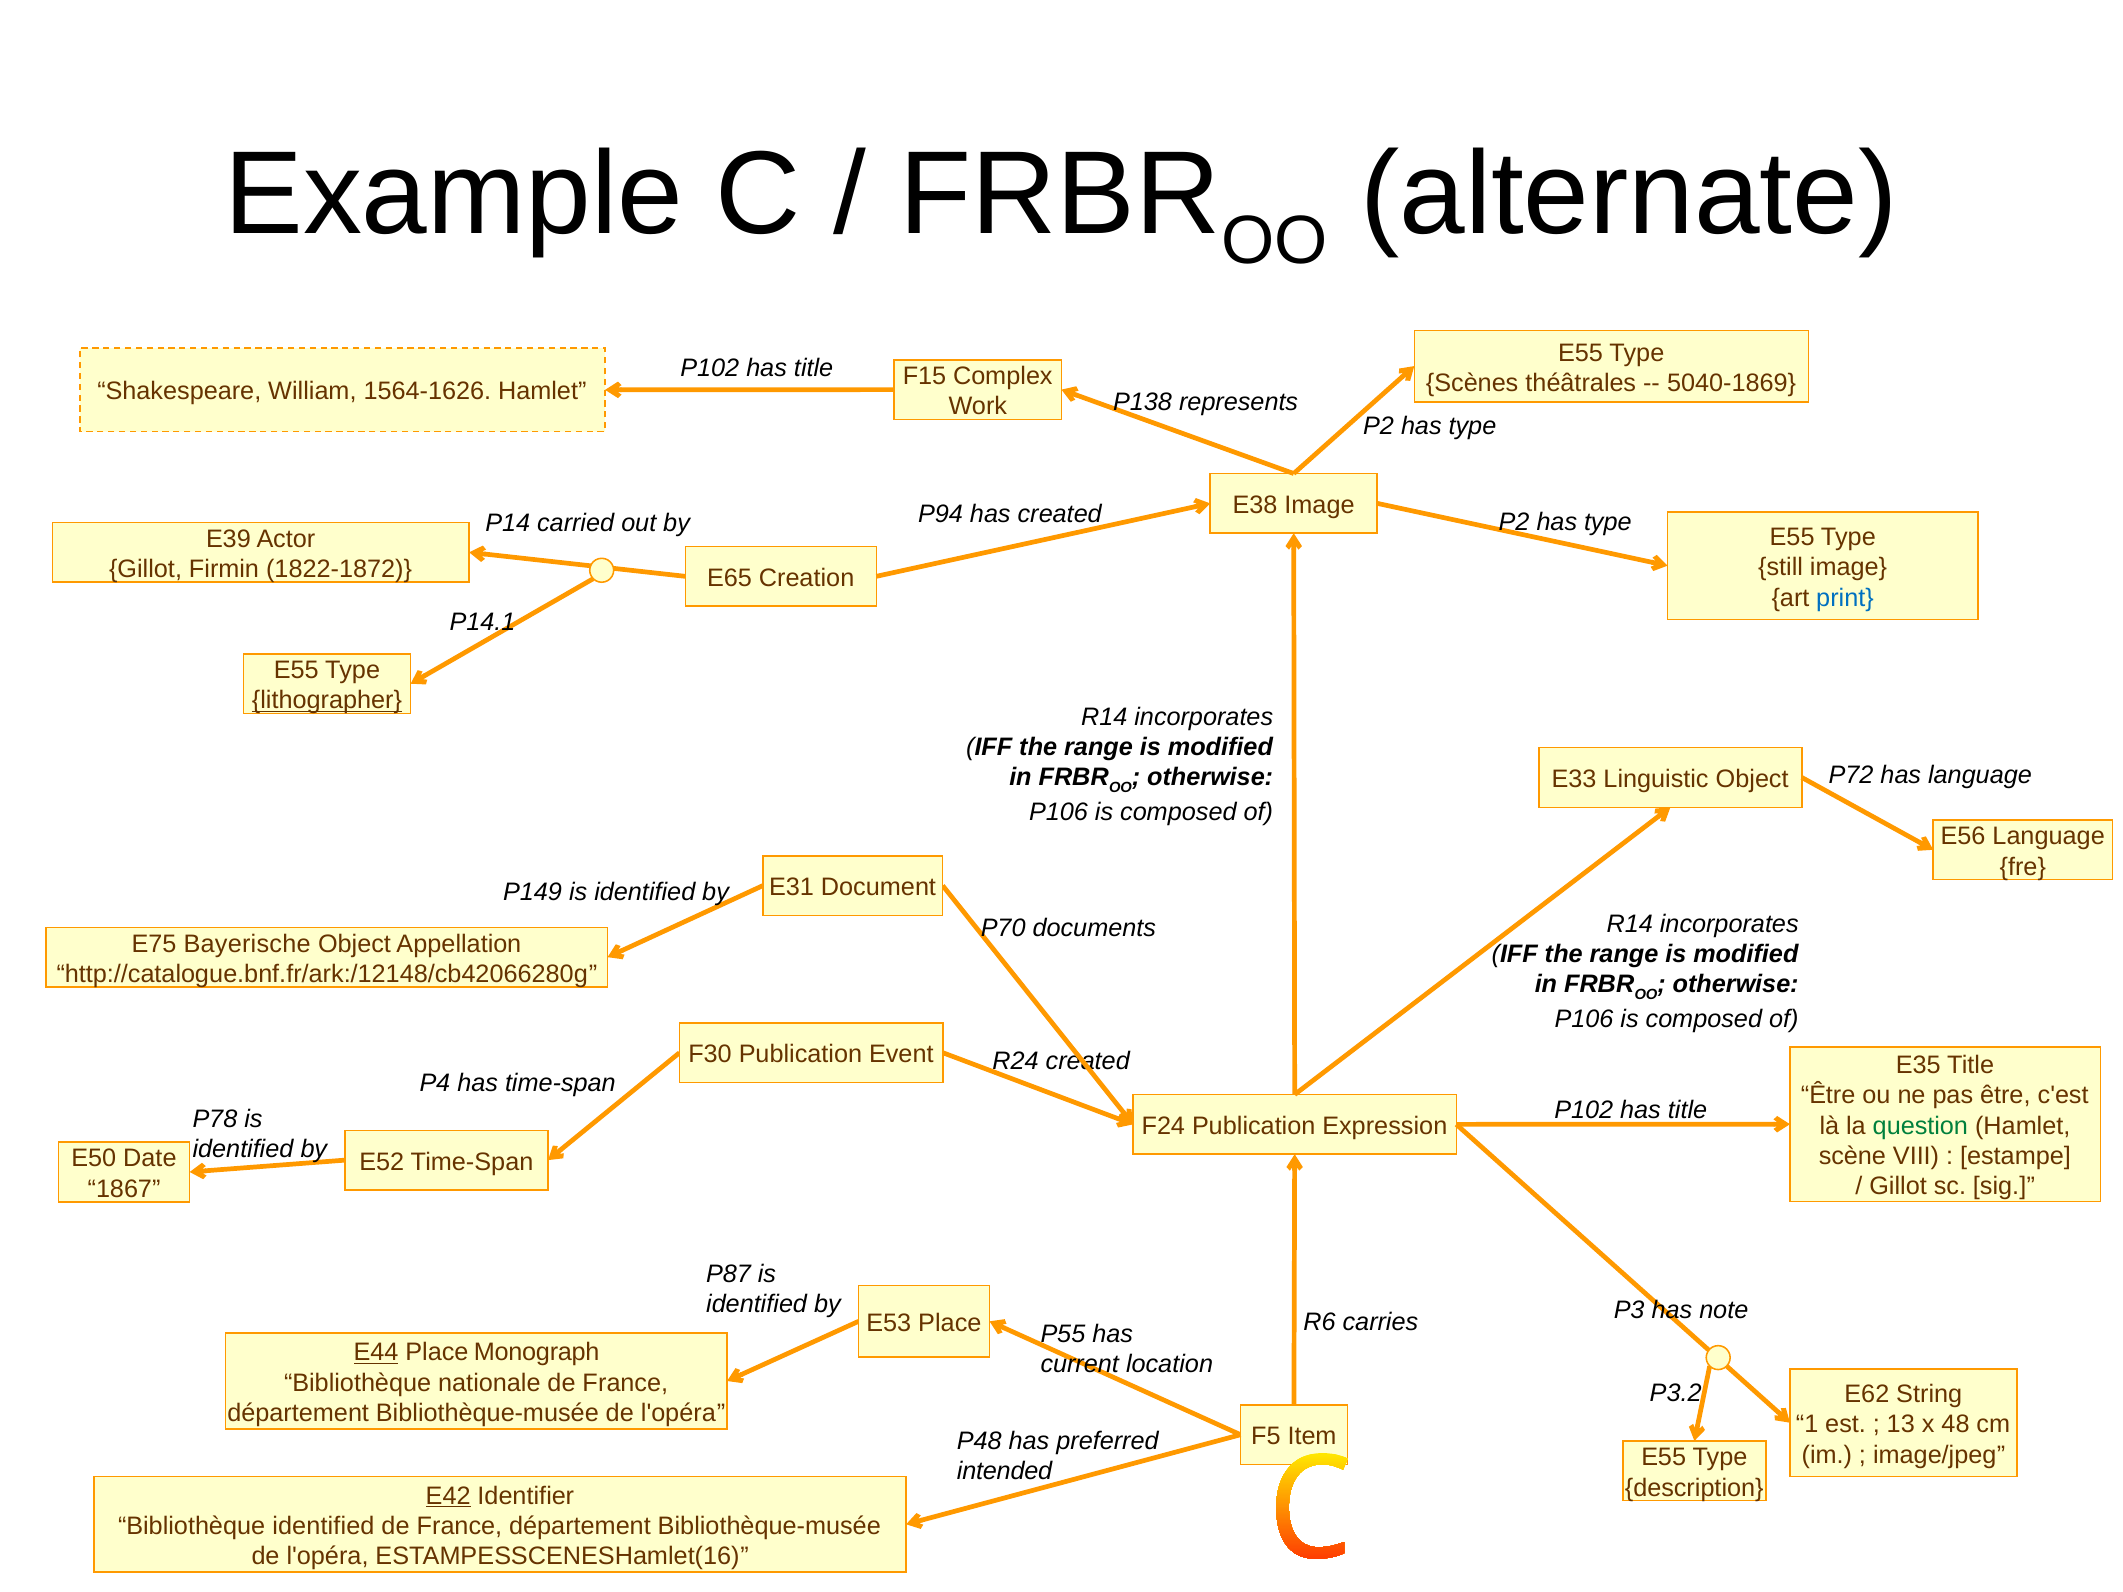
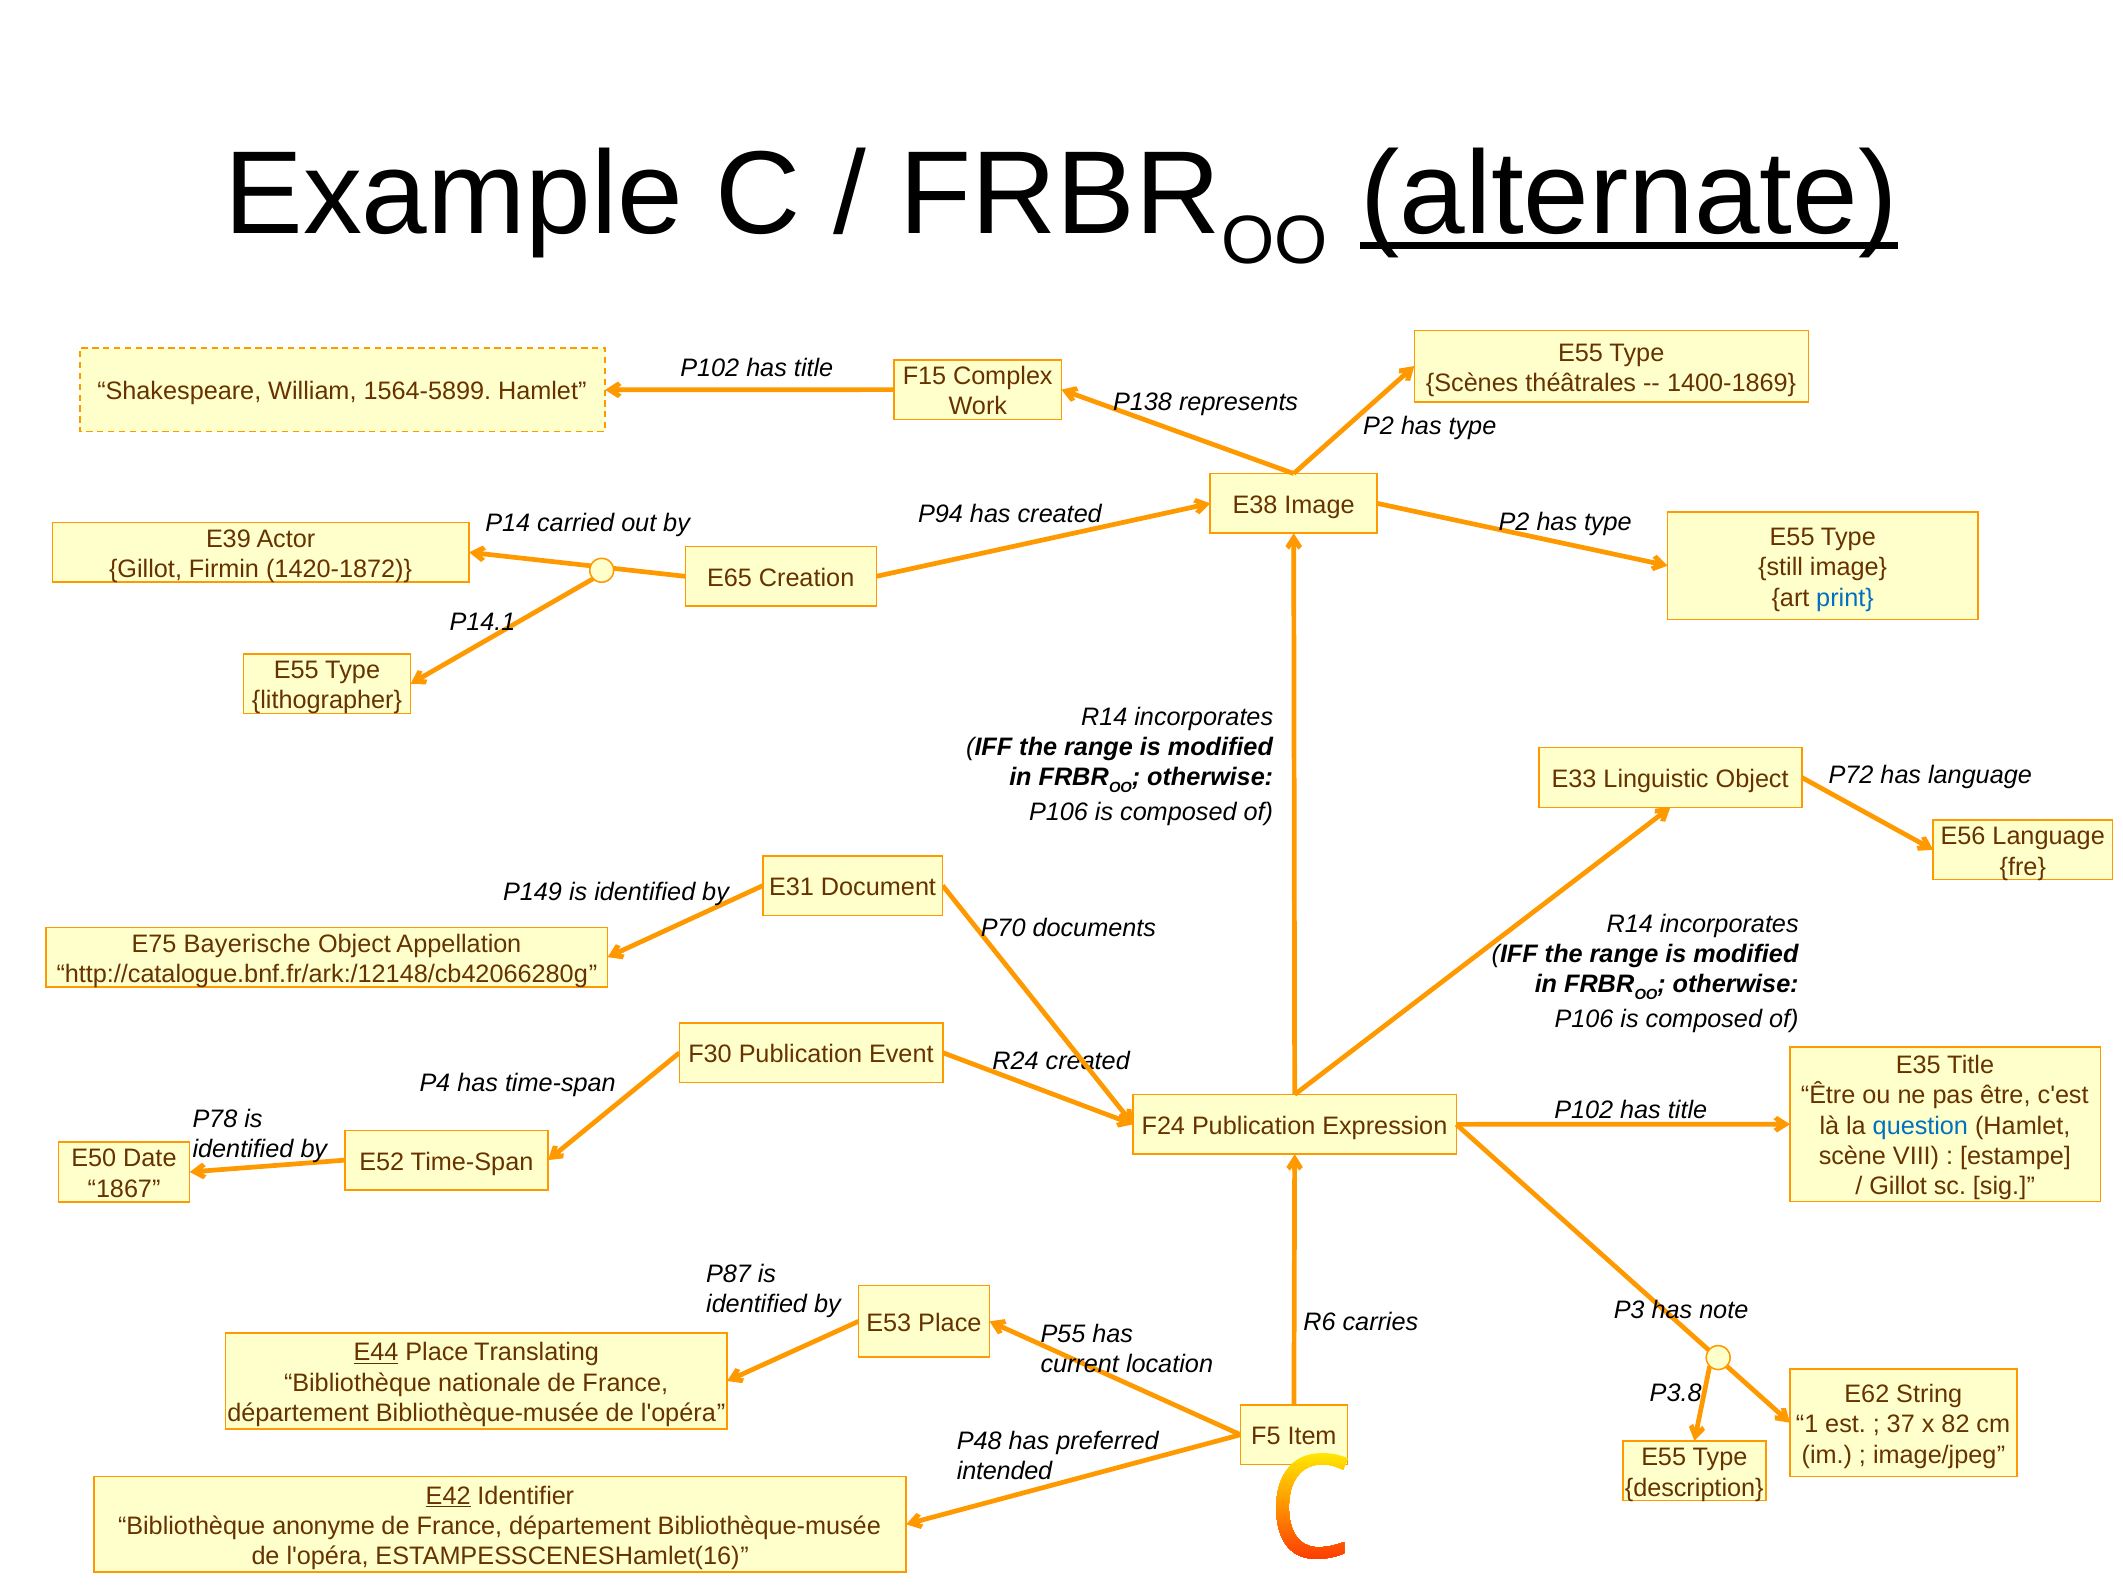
alternate underline: none -> present (1629, 195)
5040-1869: 5040-1869 -> 1400-1869 (1732, 383)
1564-1626: 1564-1626 -> 1564-5899 (427, 392)
1822-1872: 1822-1872 -> 1420-1872 (339, 569)
lithographer underline: present -> none (327, 701)
question colour: green -> blue (1920, 1126)
Monograph: Monograph -> Translating (537, 1353)
P3.2: P3.2 -> P3.8 (1676, 1394)
13: 13 -> 37 (1901, 1425)
48: 48 -> 82 (1956, 1425)
Bibliothèque identified: identified -> anonyme (324, 1526)
